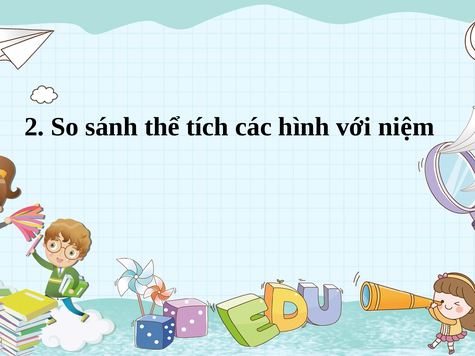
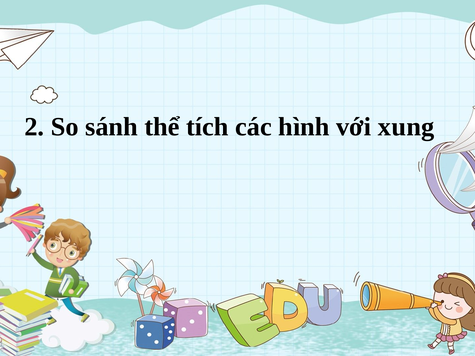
niệm: niệm -> xung (406, 127)
